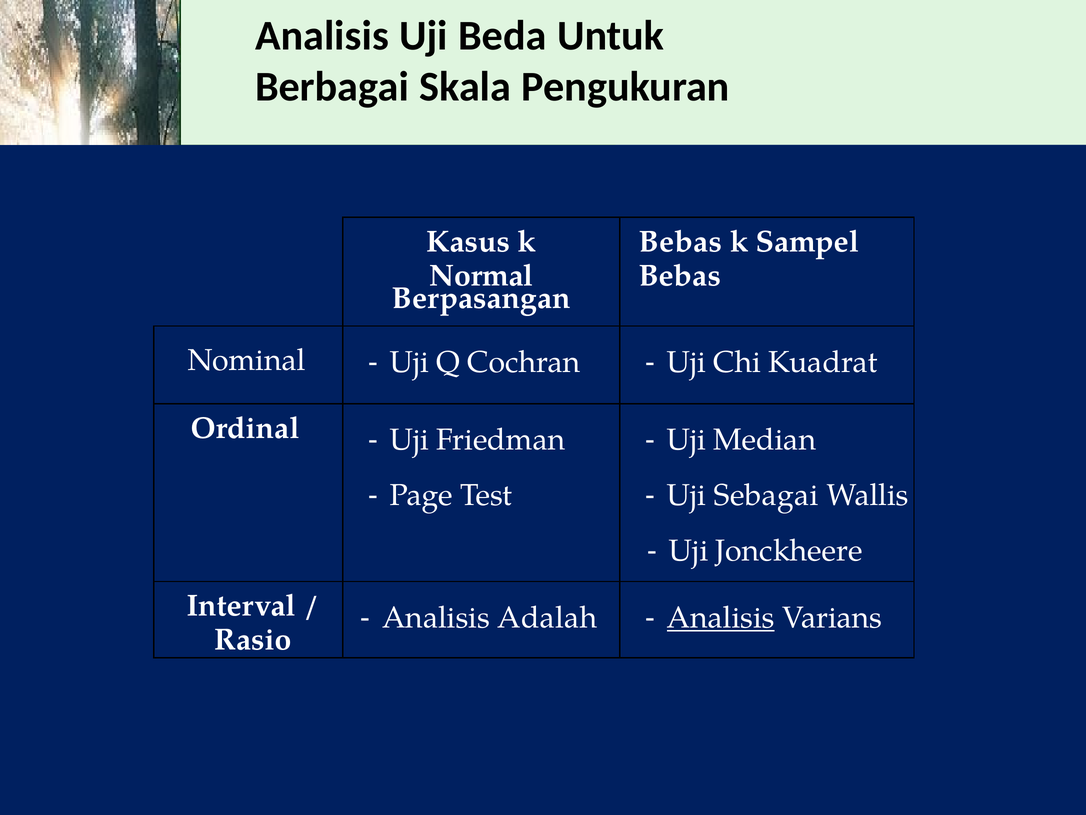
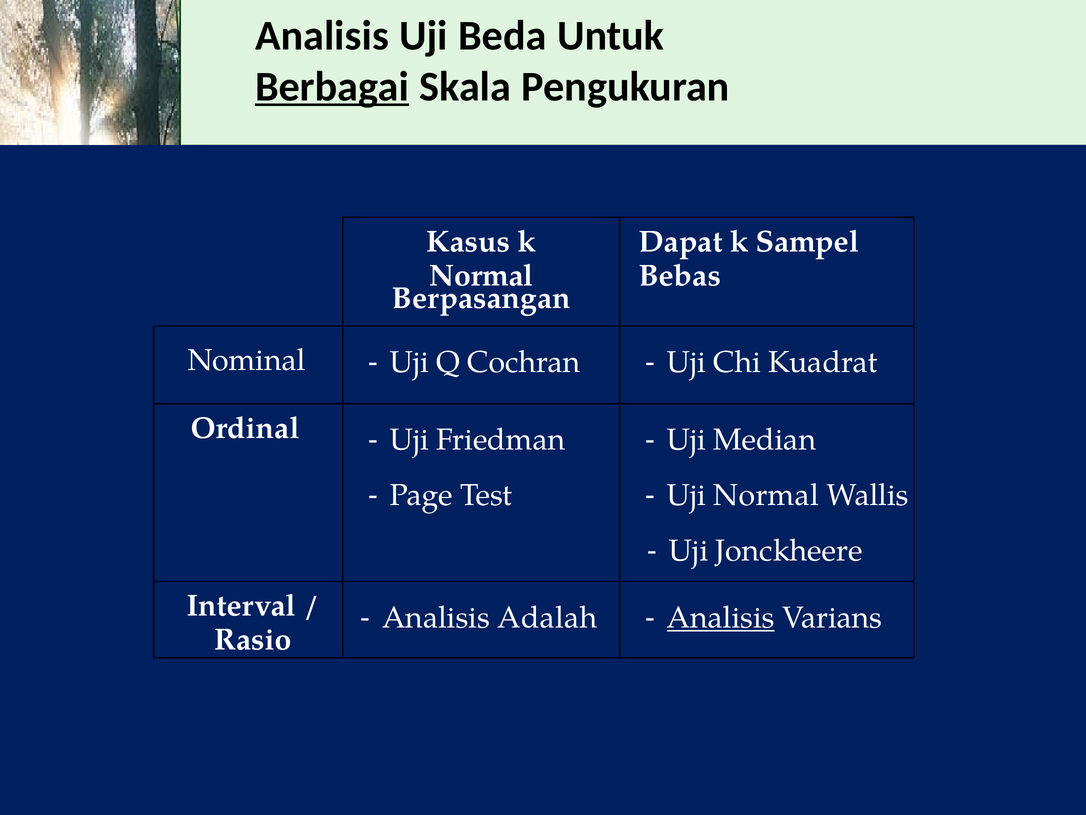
Berbagai underline: none -> present (332, 87)
Bebas: Bebas -> Dapat (681, 242)
Uji Sebagai: Sebagai -> Normal (766, 495)
